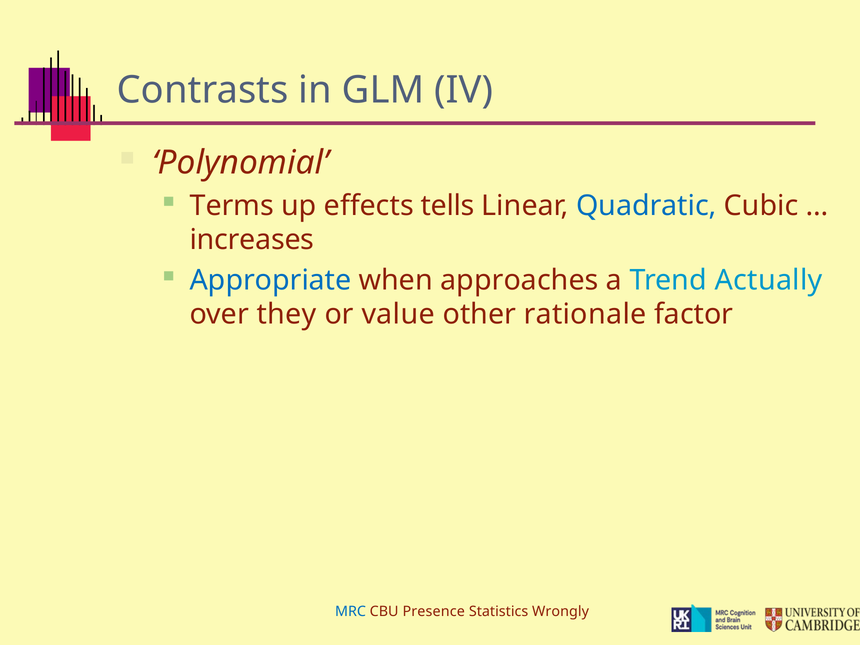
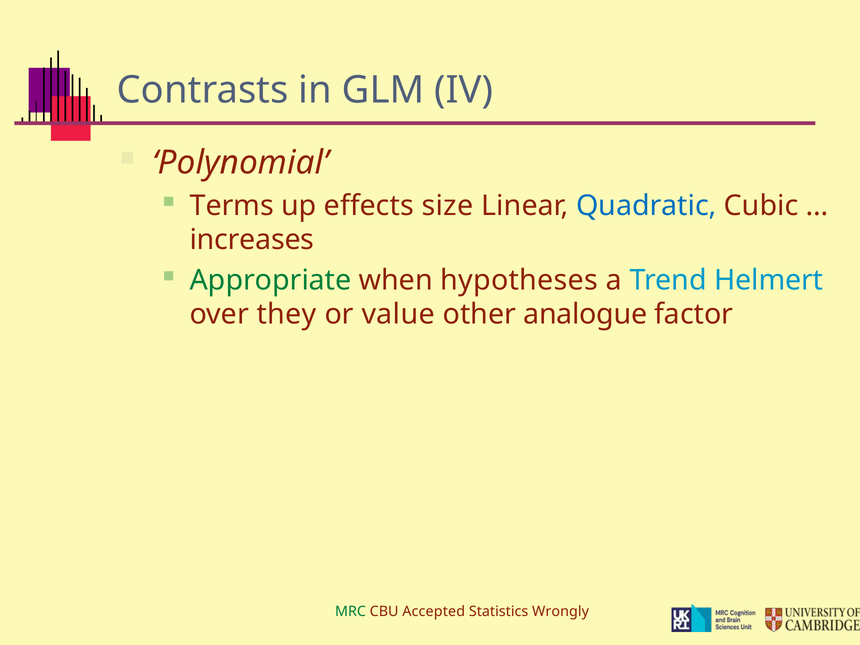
tells: tells -> size (447, 206)
Appropriate colour: blue -> green (271, 280)
approaches: approaches -> hypotheses (519, 280)
Actually: Actually -> Helmert (769, 280)
rationale: rationale -> analogue (585, 314)
MRC colour: blue -> green (351, 612)
Presence: Presence -> Accepted (434, 612)
